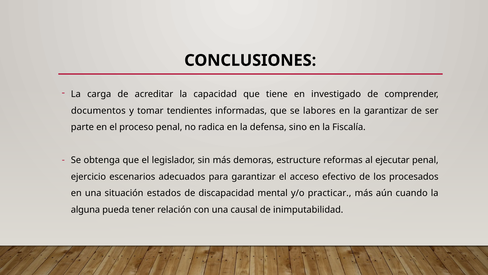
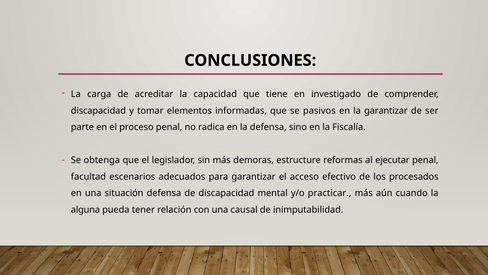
documentos: documentos -> discapacidad (98, 111)
tendientes: tendientes -> elementos (189, 111)
labores: labores -> pasivos (319, 111)
ejercicio: ejercicio -> facultad (88, 176)
situación estados: estados -> defensa (164, 193)
